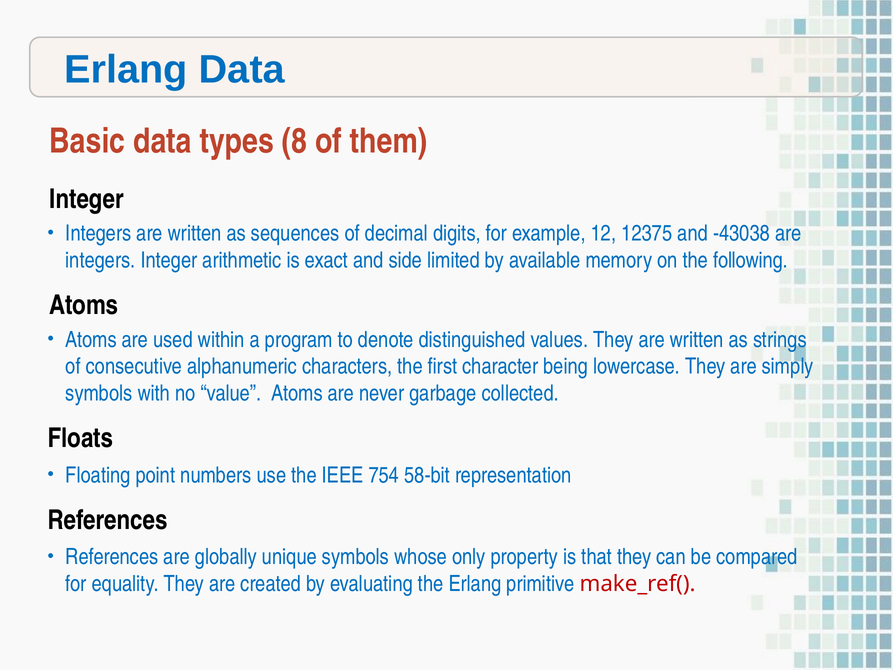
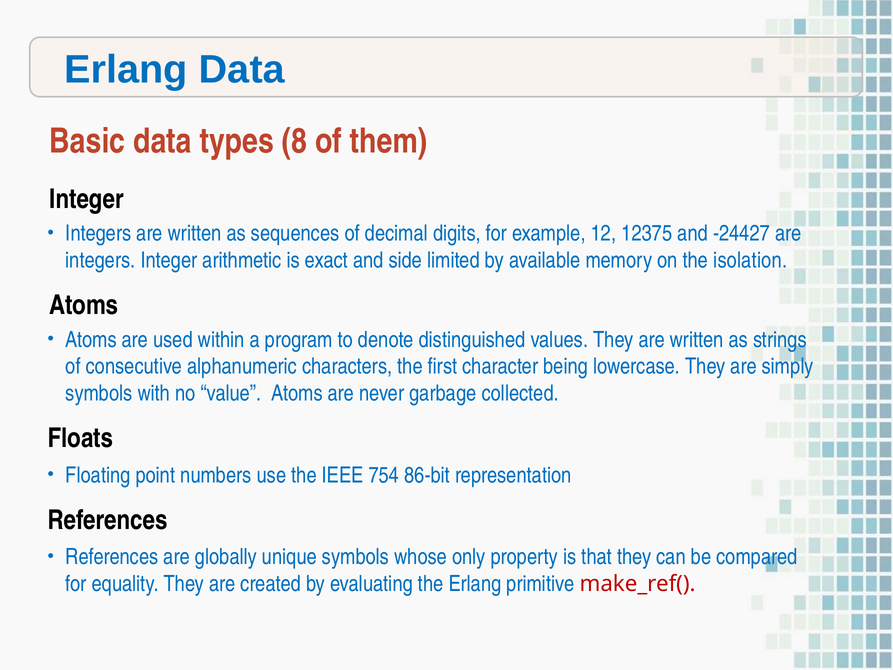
-43038: -43038 -> -24427 (742, 233)
following: following -> isolation (750, 260)
58-bit: 58-bit -> 86-bit (427, 475)
